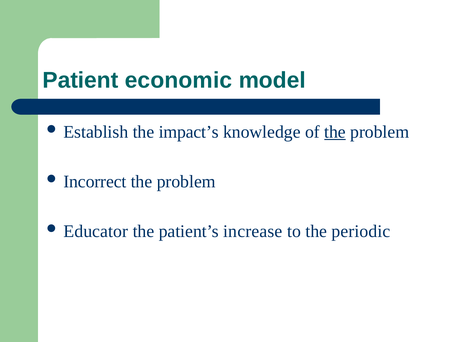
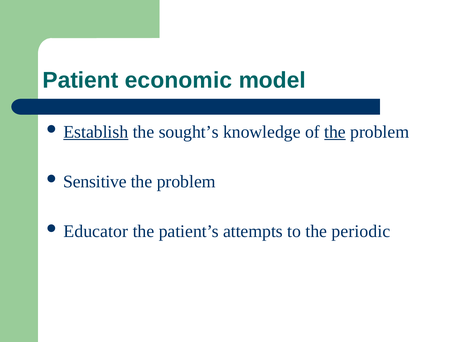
Establish underline: none -> present (96, 132)
impact’s: impact’s -> sought’s (189, 132)
Incorrect: Incorrect -> Sensitive (95, 182)
increase: increase -> attempts (253, 231)
